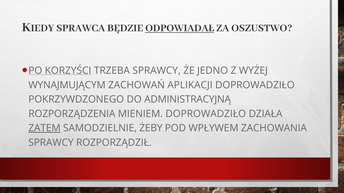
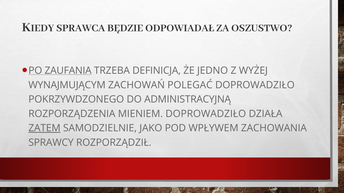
ODPOWIADAŁ underline: present -> none (180, 28)
KORZYŚCI: KORZYŚCI -> ZAUFANIA (68, 71)
TRZEBA SPRAWCY: SPRAWCY -> DEFINICJA (157, 71)
APLIKACJI: APLIKACJI -> POLEGAĆ (190, 85)
ŻEBY: ŻEBY -> JAKO (151, 128)
